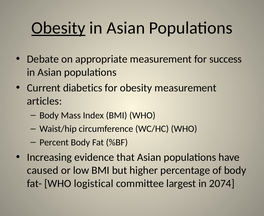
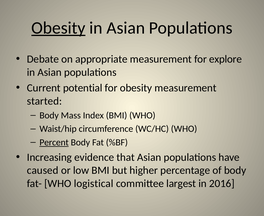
success: success -> explore (226, 59)
diabetics: diabetics -> potential (83, 88)
articles: articles -> started (44, 101)
Percent underline: none -> present (54, 142)
2074: 2074 -> 2016 (222, 183)
